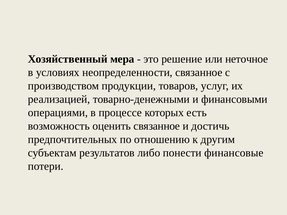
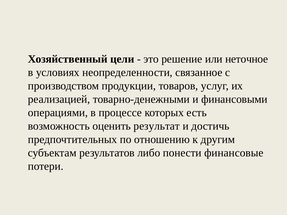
мера: мера -> цели (122, 59)
оценить связанное: связанное -> результат (157, 126)
